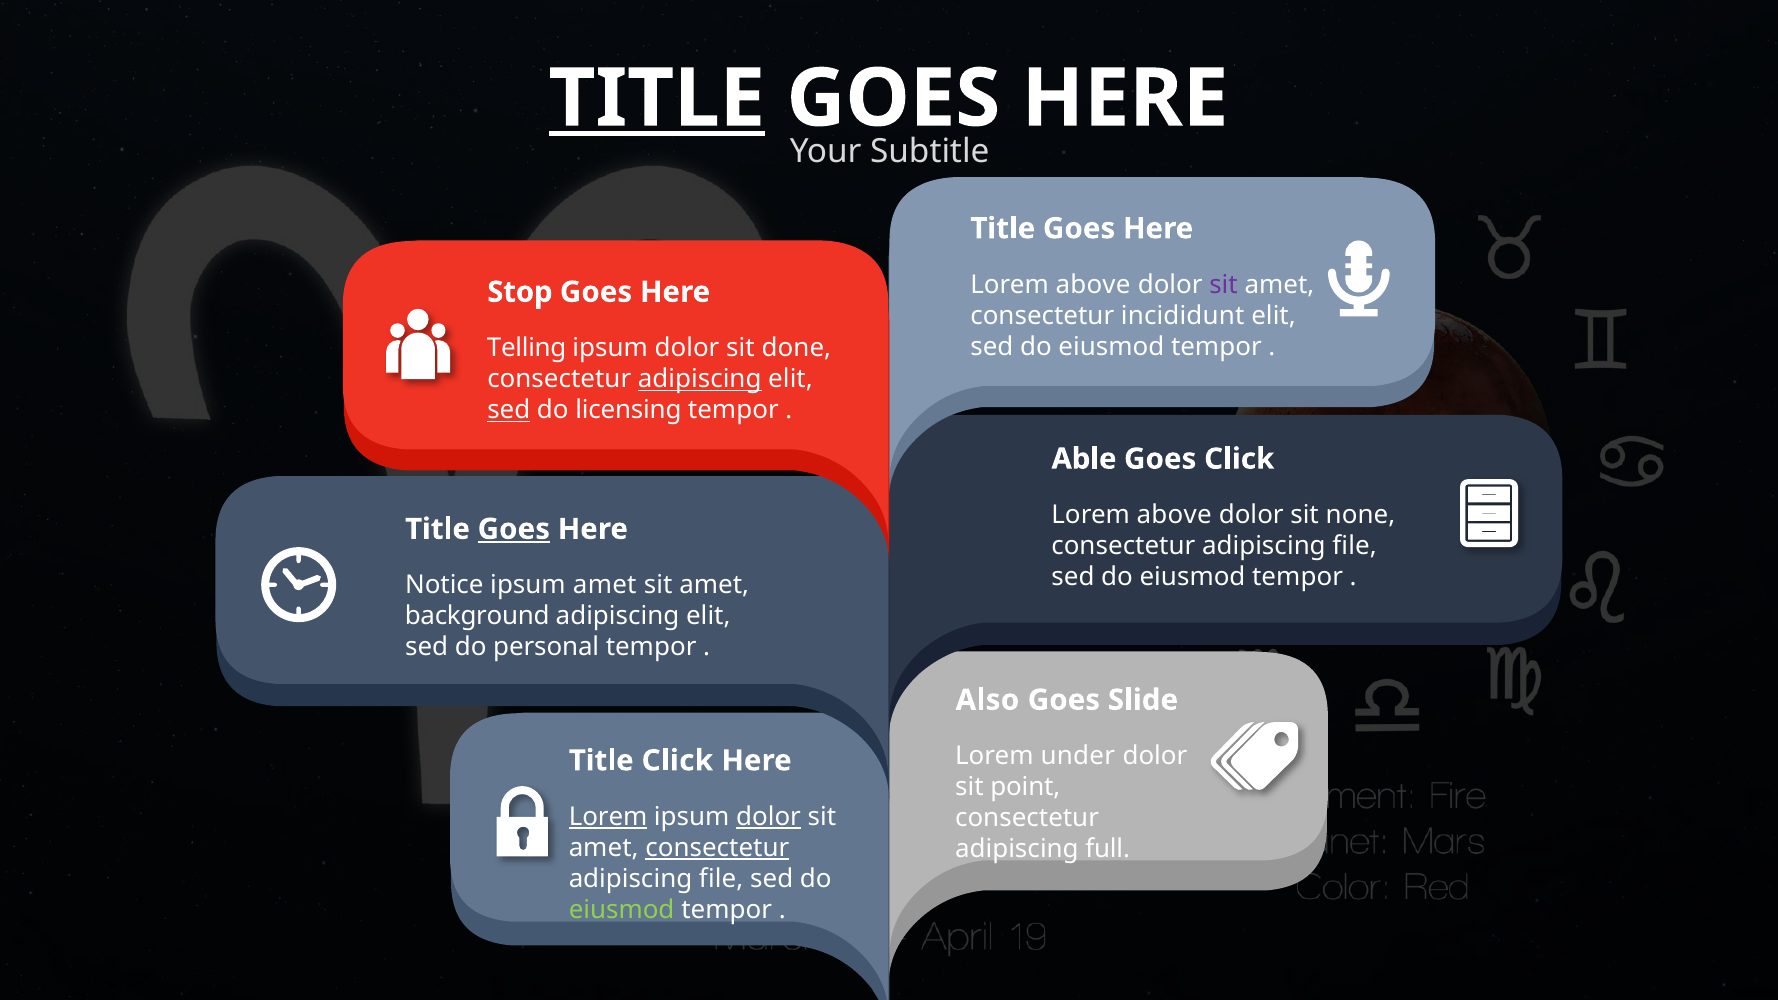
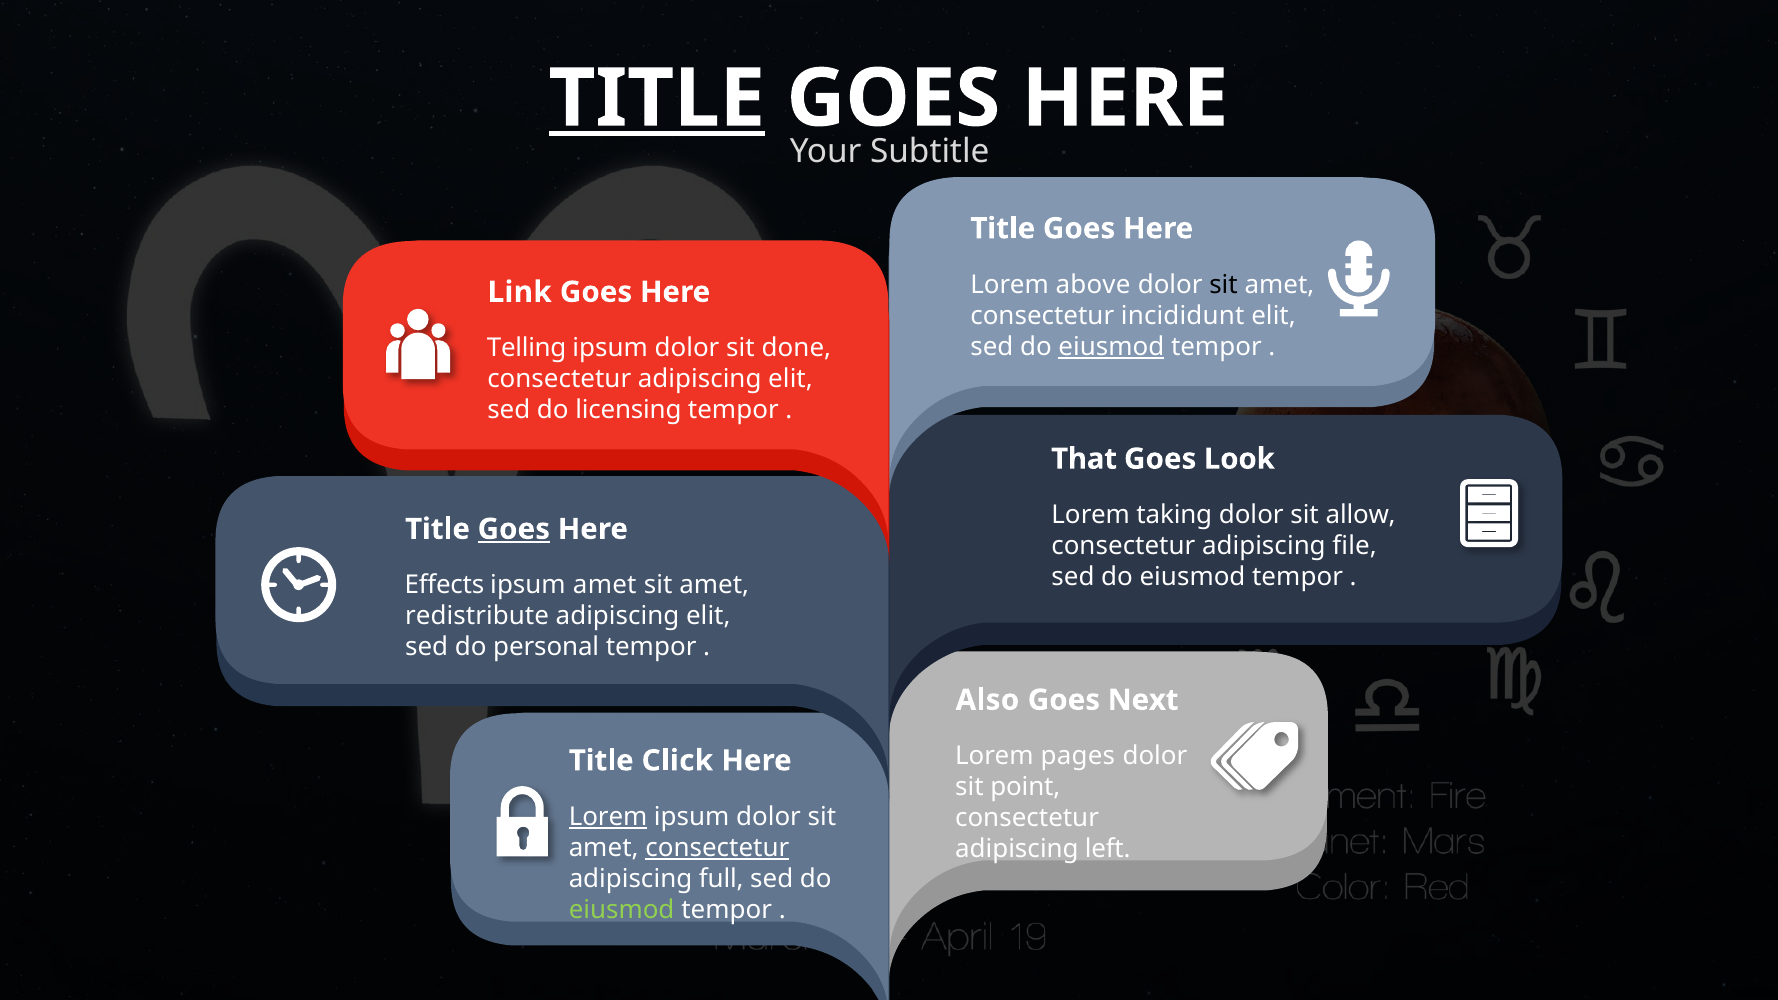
sit colour: purple -> black (1223, 285)
Stop: Stop -> Link (520, 292)
eiusmod underline: none -> present (1111, 347)
adipiscing underline: present -> none (700, 379)
sed underline: present -> none (509, 410)
Able: Able -> That (1084, 459)
Goes Click: Click -> Look (1239, 459)
above: above -> taking (1174, 515)
none: none -> allow (1361, 515)
Notice: Notice -> Effects (444, 585)
background: background -> redistribute (477, 616)
Slide: Slide -> Next (1143, 700)
under: under -> pages (1078, 756)
dolor underline: present -> none (769, 817)
full: full -> left (1108, 849)
file: file -> full (721, 879)
